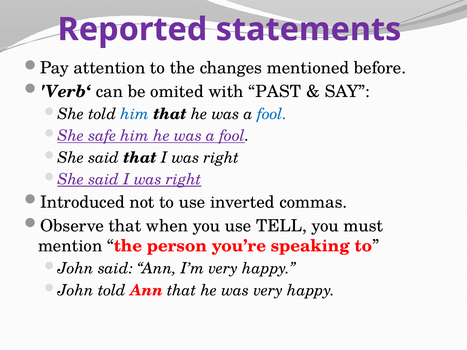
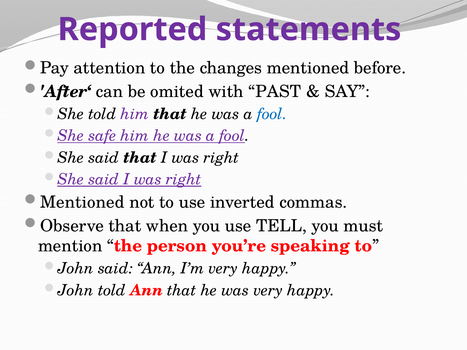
Verb‘: Verb‘ -> After‘ (66, 92)
him colour: blue -> purple (135, 114)
Introduced: Introduced -> Mentioned (82, 202)
